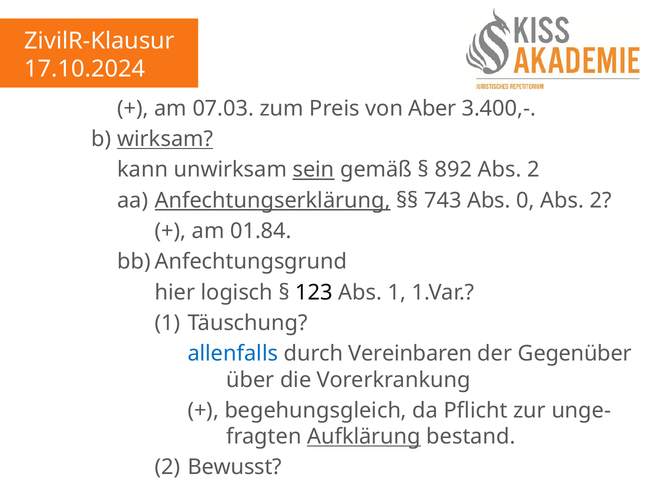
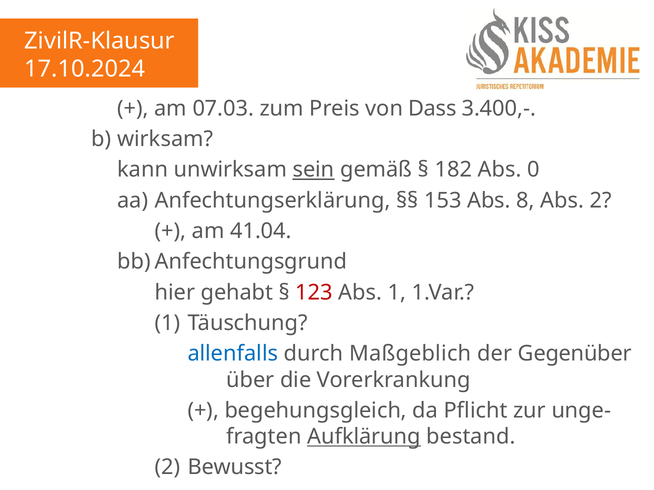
Aber: Aber -> Dass (432, 109)
wirksam underline: present -> none (165, 139)
892: 892 -> 182 (453, 170)
2: 2 -> 0 (533, 170)
Anfechtungserklärung underline: present -> none (273, 201)
743: 743 -> 153 (443, 201)
0: 0 -> 8 (526, 201)
01.84: 01.84 -> 41.04 (261, 231)
logisch: logisch -> gehabt (237, 293)
123 colour: black -> red (314, 293)
Vereinbaren: Vereinbaren -> Maßgeblich (410, 354)
